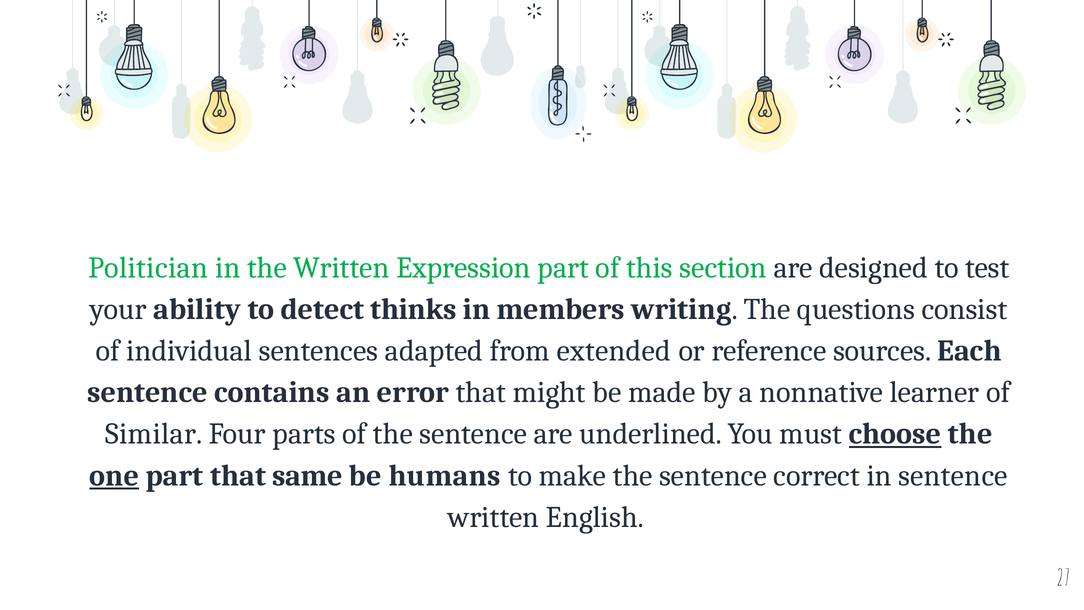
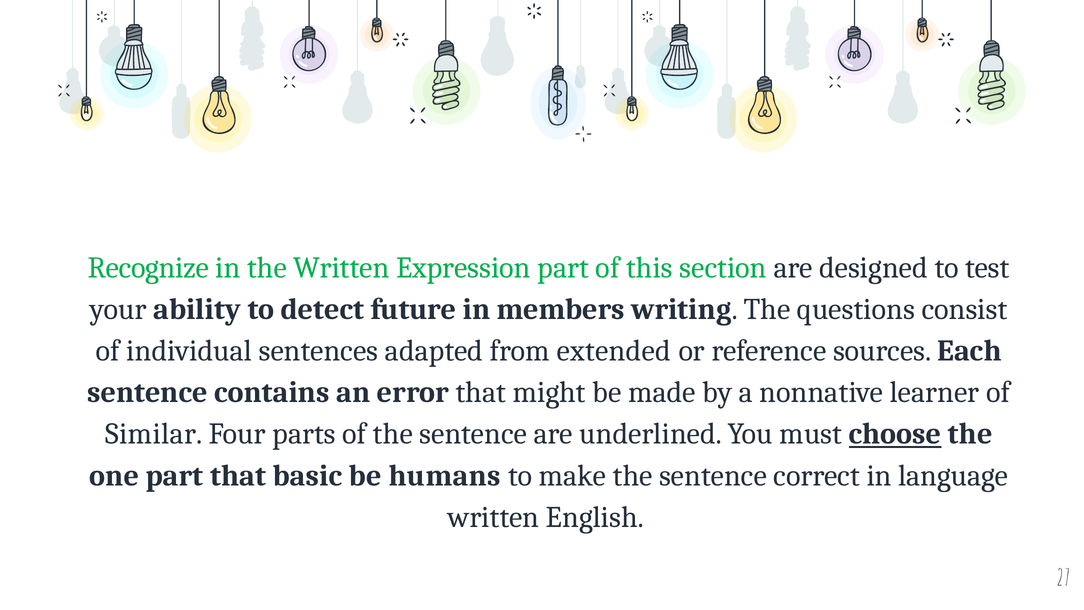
Politician: Politician -> Recognize (148, 268)
thinks: thinks -> future (413, 309)
one underline: present -> none (114, 475)
same: same -> basic (307, 475)
in sentence: sentence -> language (953, 475)
